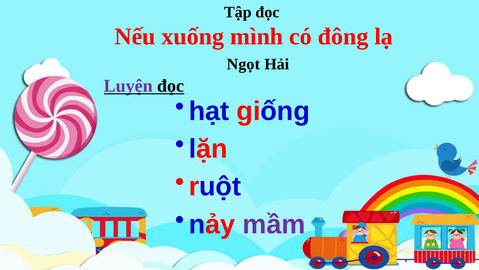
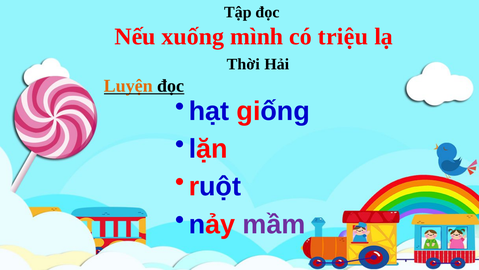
đông: đông -> triệu (343, 37)
Ngọt: Ngọt -> Thời (243, 64)
Luyện colour: purple -> orange (128, 86)
